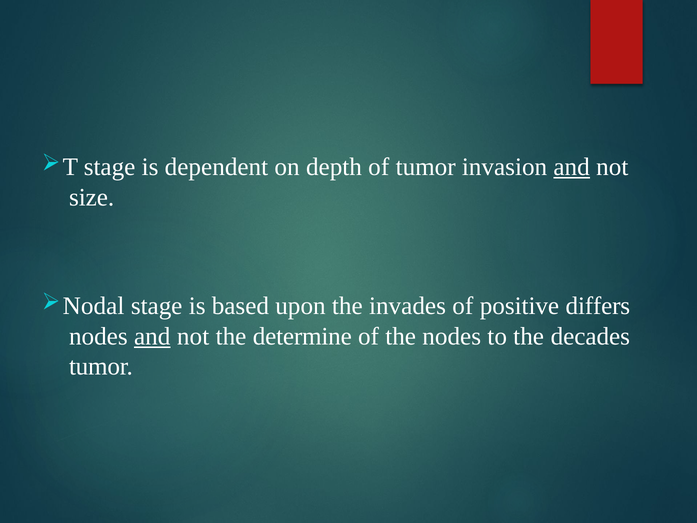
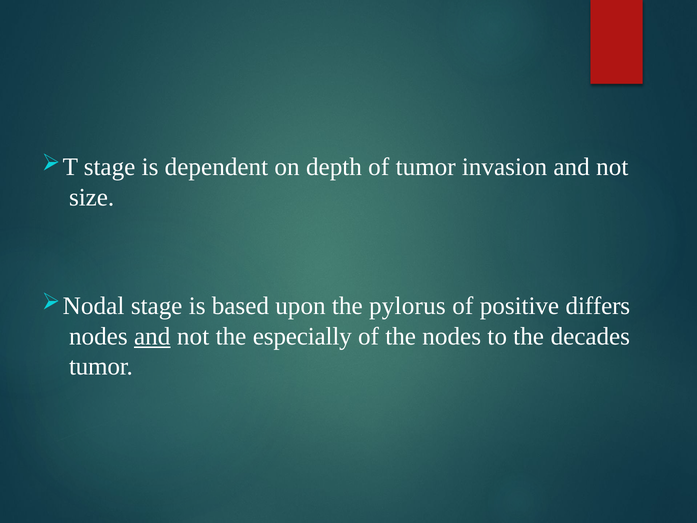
and underline: present -> none (572, 167)
invades: invades -> pylorus (407, 306)
determine: determine -> especially (302, 336)
